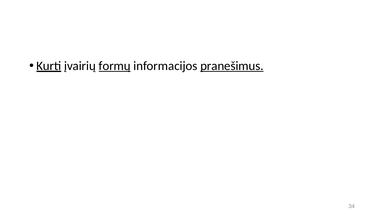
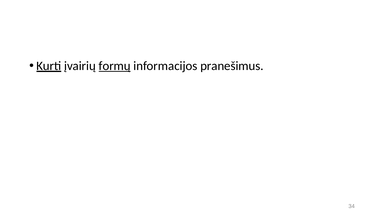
pranešimus underline: present -> none (232, 66)
